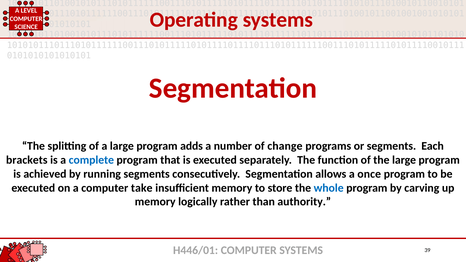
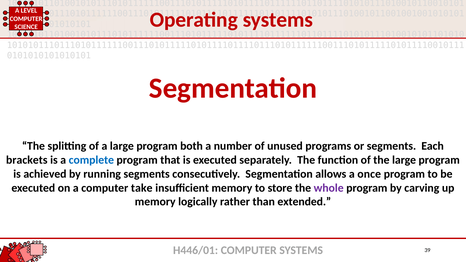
adds: adds -> both (191, 146)
change: change -> unused (285, 146)
whole colour: blue -> purple (329, 188)
authority: authority -> extended (304, 202)
